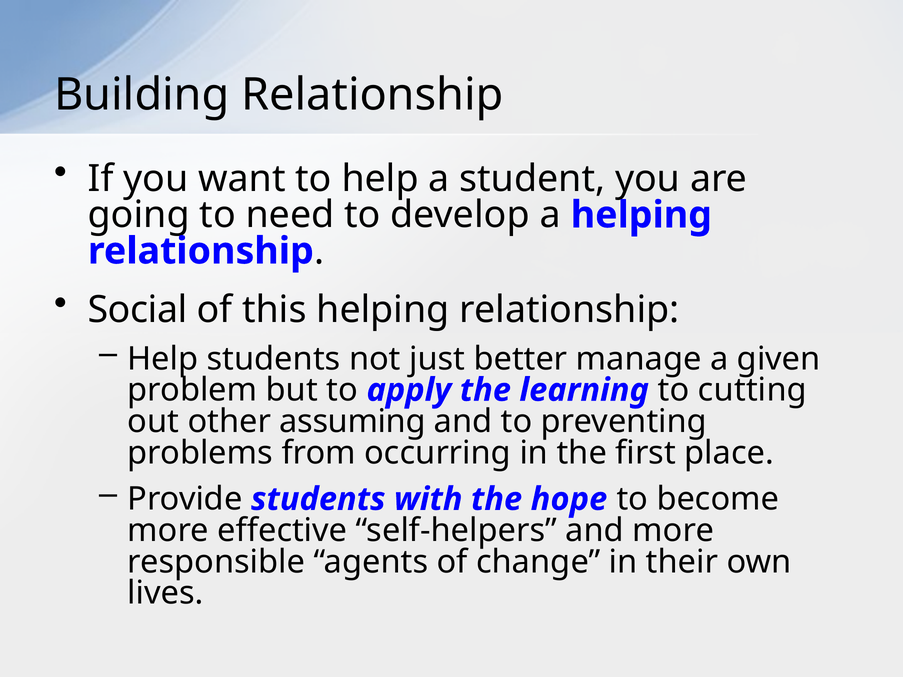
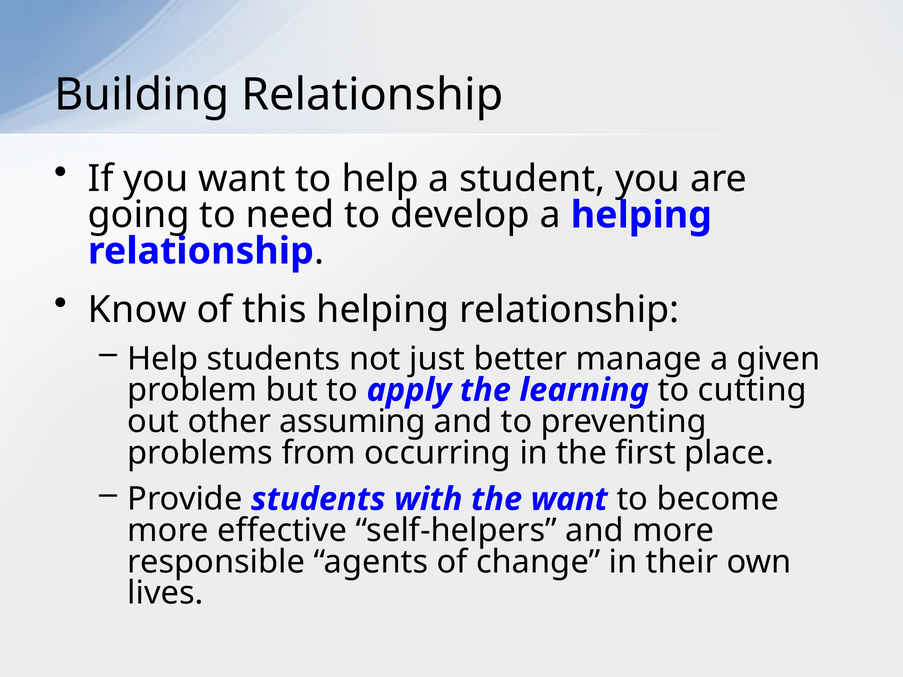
Social: Social -> Know (137, 310)
the hope: hope -> want (569, 499)
